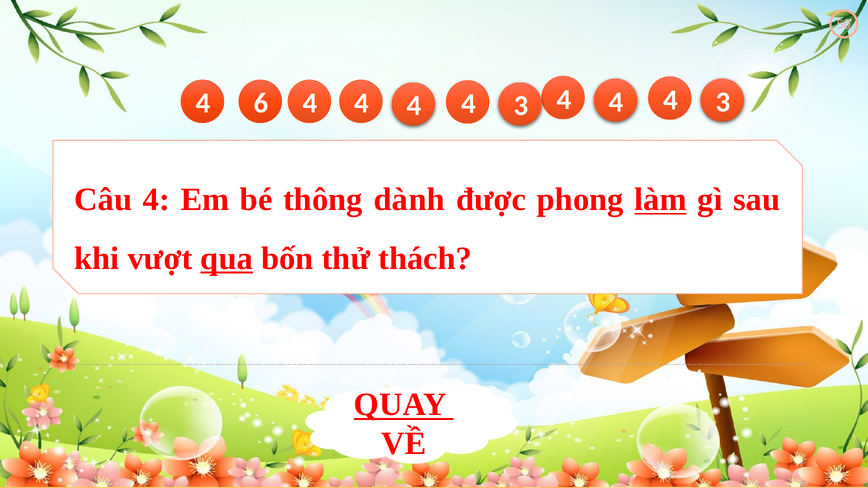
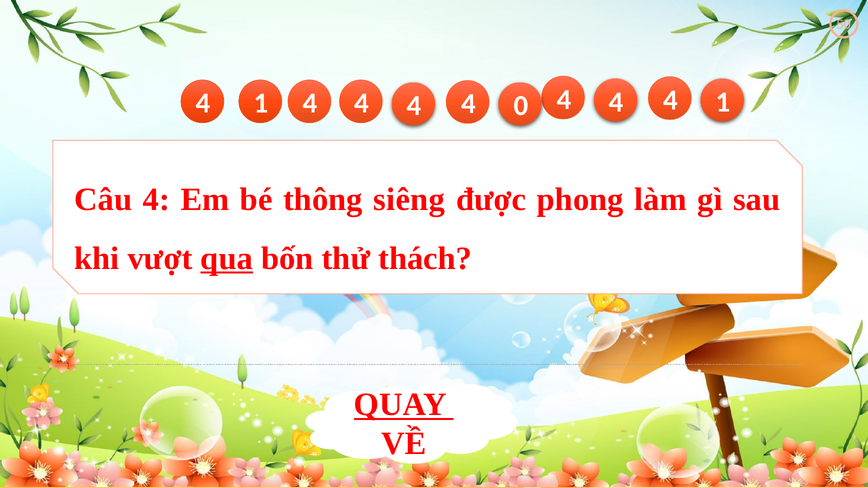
6: 6 -> 1 (261, 103)
3: 3 -> 0 (521, 106)
3: 3 -> 1 (723, 102)
dành: dành -> siêng (409, 200)
làm underline: present -> none (661, 200)
